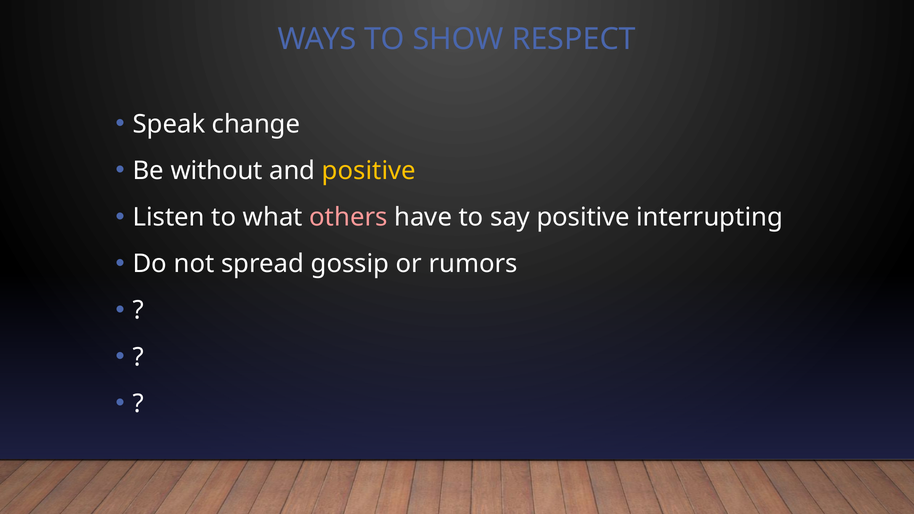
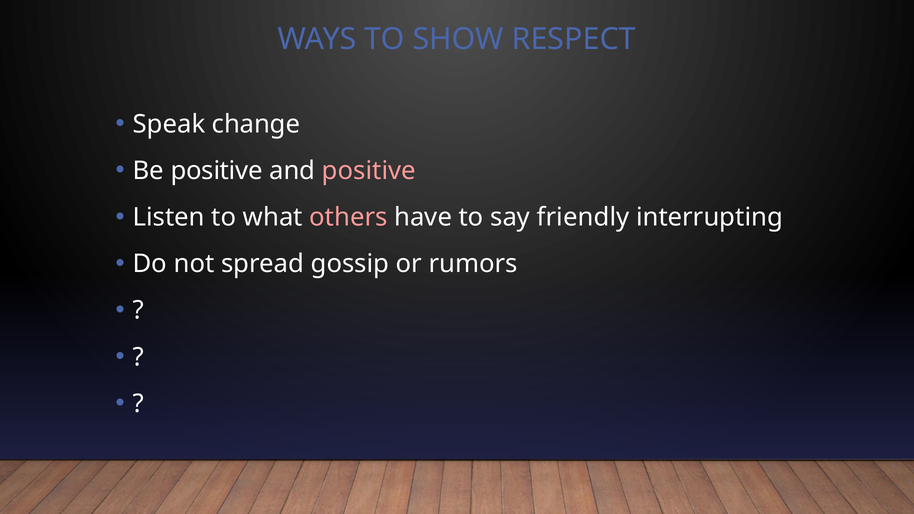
Be without: without -> positive (217, 171)
positive colour: yellow -> pink (369, 171)
say positive: positive -> friendly (583, 217)
